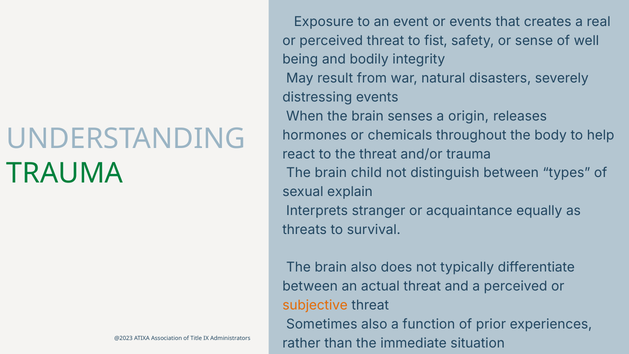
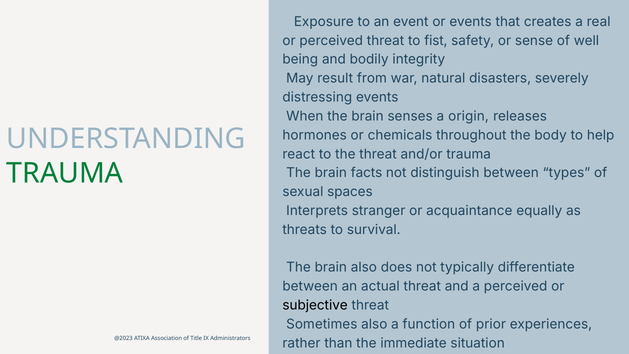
child: child -> facts (367, 173)
explain: explain -> spaces (350, 192)
subjective colour: orange -> black (315, 305)
